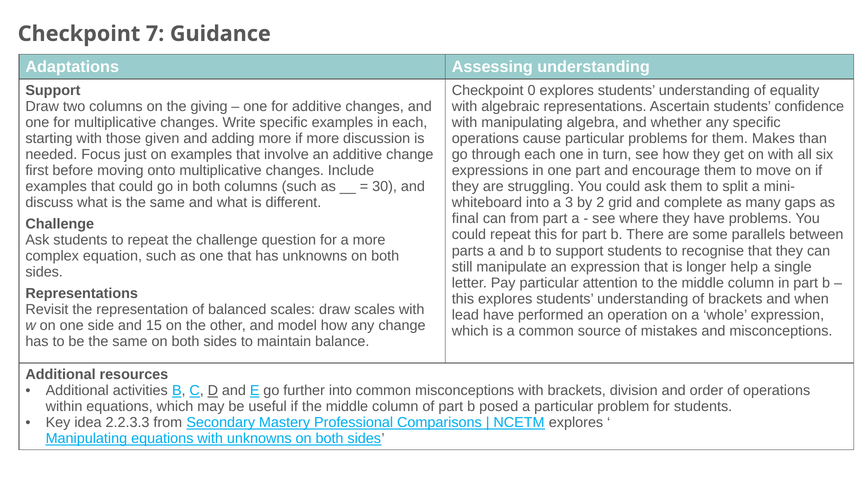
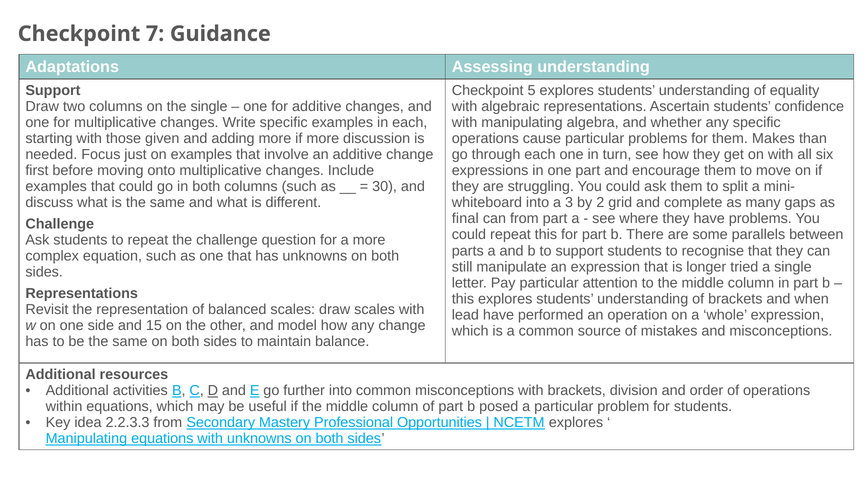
0: 0 -> 5 (532, 90)
the giving: giving -> single (209, 106)
help: help -> tried (744, 267)
Comparisons: Comparisons -> Opportunities (439, 422)
